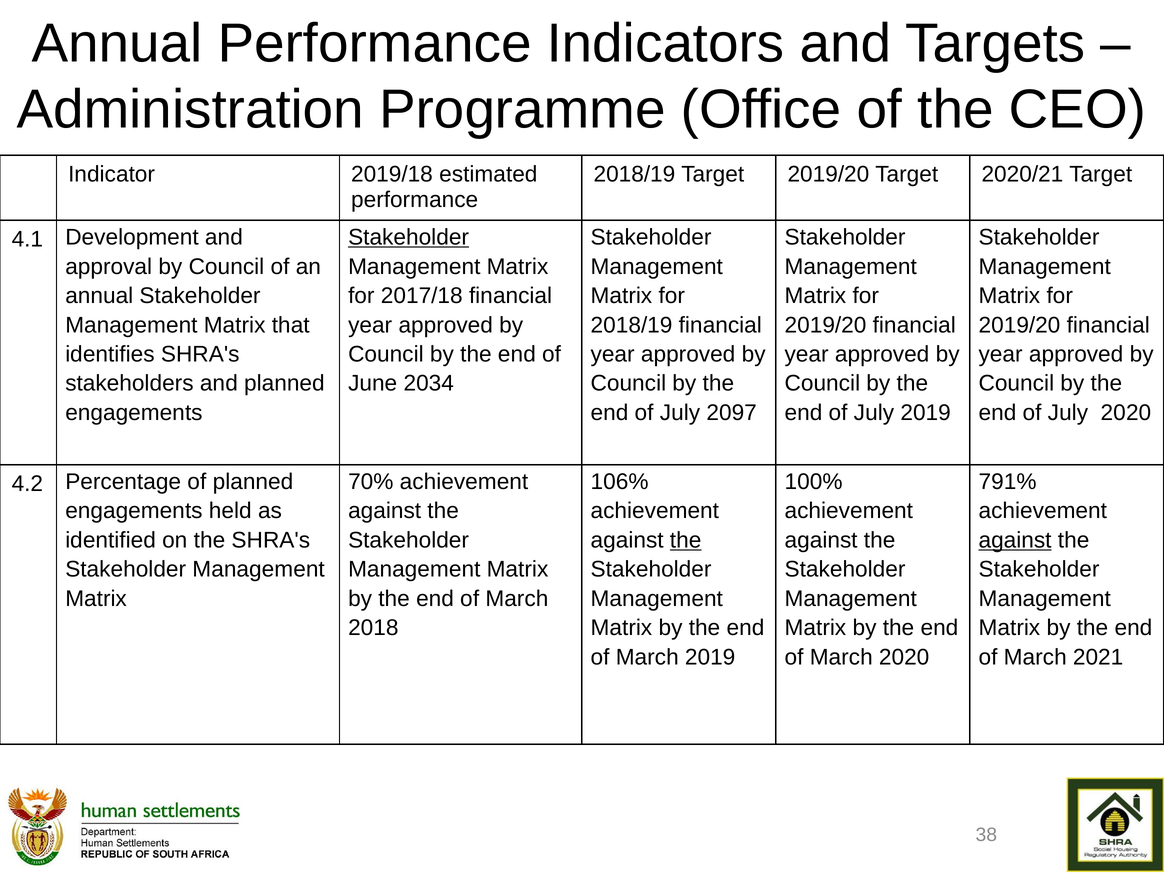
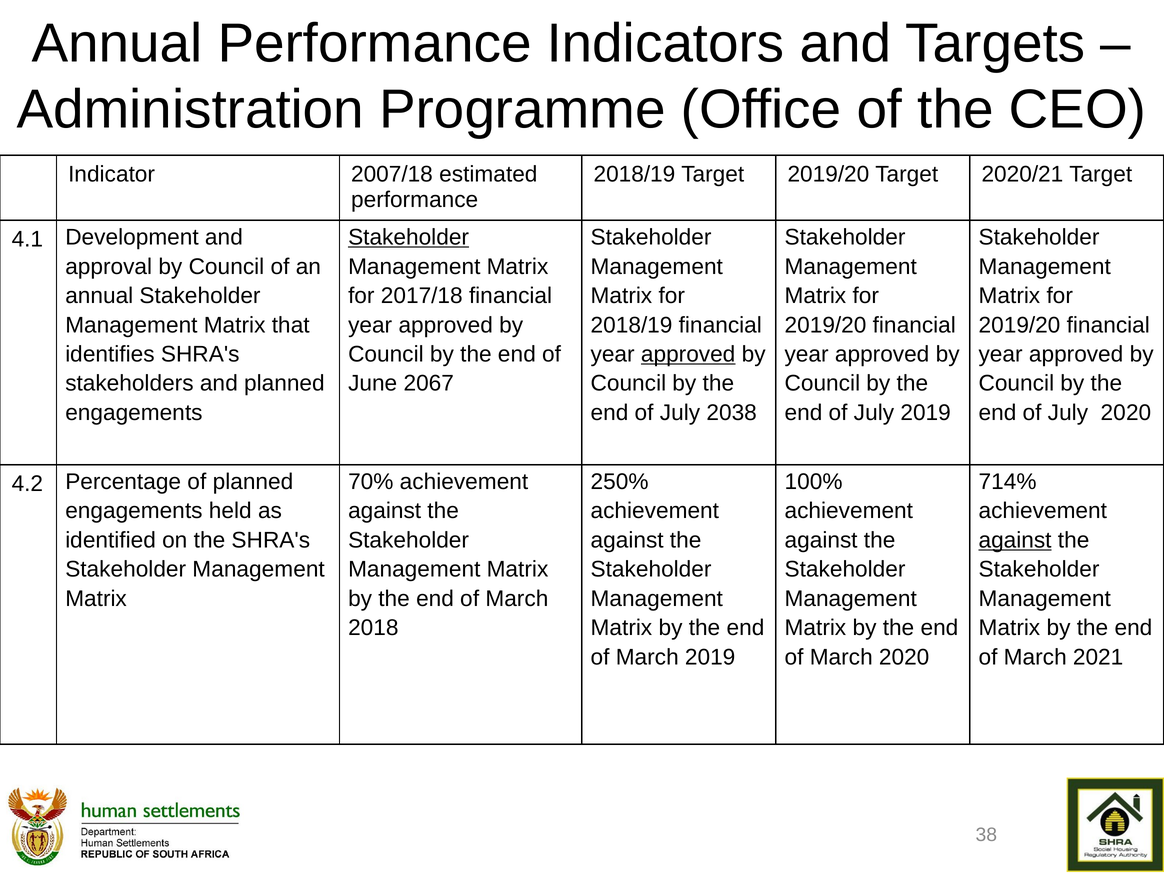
2019/18: 2019/18 -> 2007/18 (392, 174)
approved underline: none -> present (688, 354)
2034: 2034 -> 2067 (429, 384)
2097: 2097 -> 2038 (732, 413)
106%: 106% -> 250% (620, 482)
791%: 791% -> 714% (1008, 482)
the underline: present -> none (686, 540)
